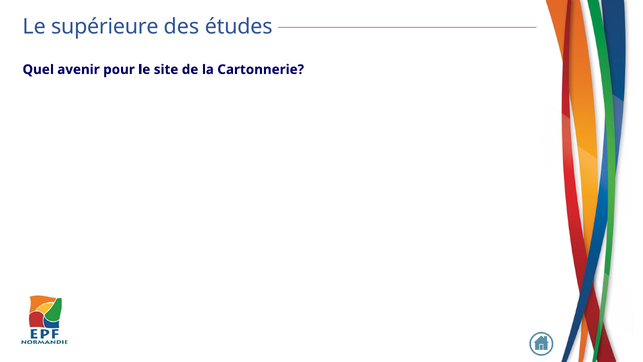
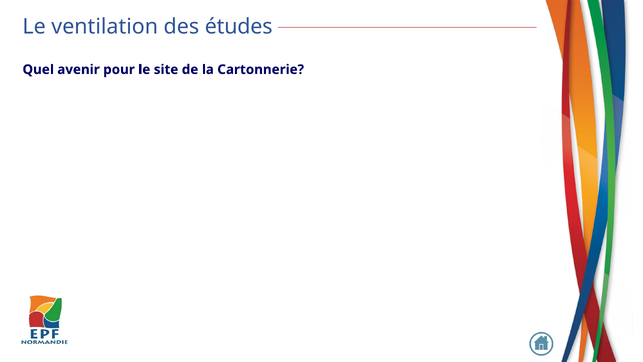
supérieure: supérieure -> ventilation (105, 26)
